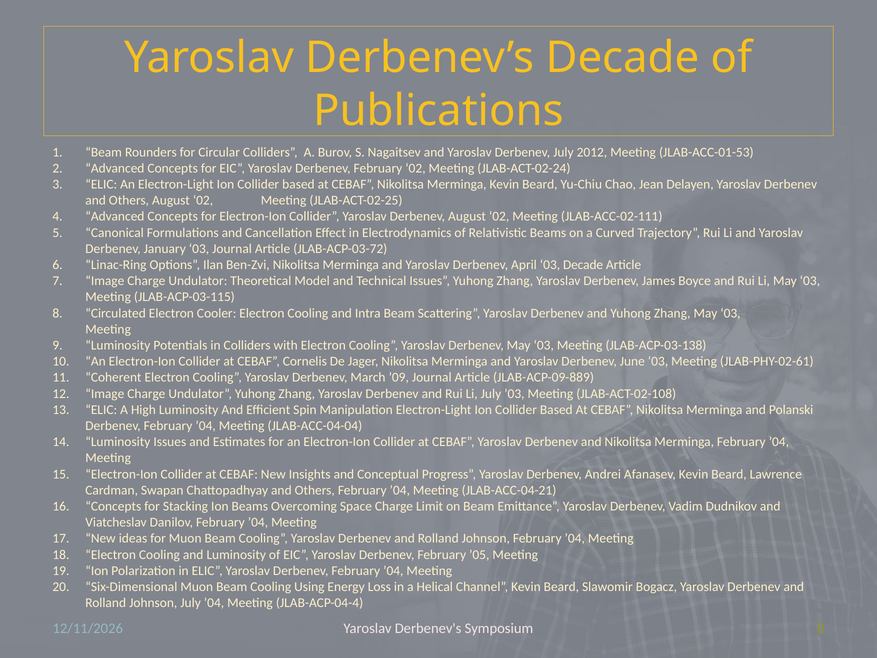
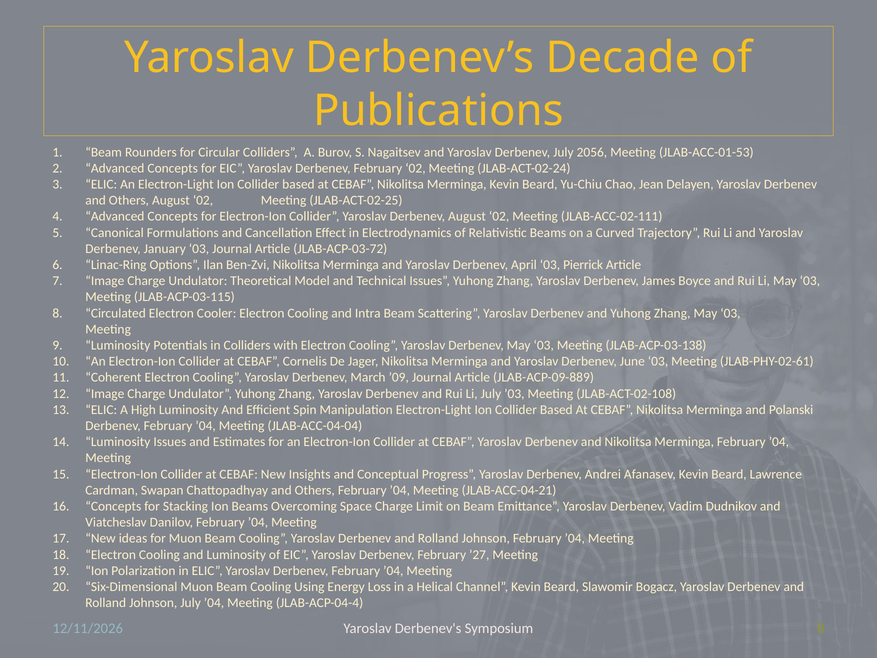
2012: 2012 -> 2056 (592, 152)
03 Decade: Decade -> Pierrick (583, 265)
’05: ’05 -> ’27 (479, 554)
